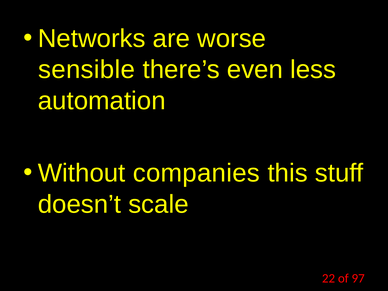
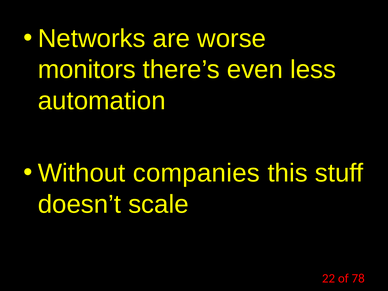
sensible: sensible -> monitors (87, 70)
97: 97 -> 78 (358, 278)
